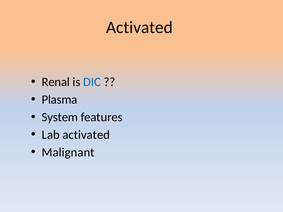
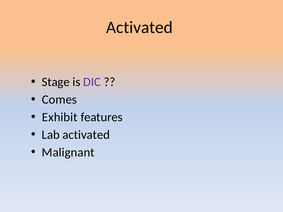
Renal: Renal -> Stage (56, 82)
DIC colour: blue -> purple (92, 82)
Plasma: Plasma -> Comes (59, 100)
System: System -> Exhibit (60, 117)
